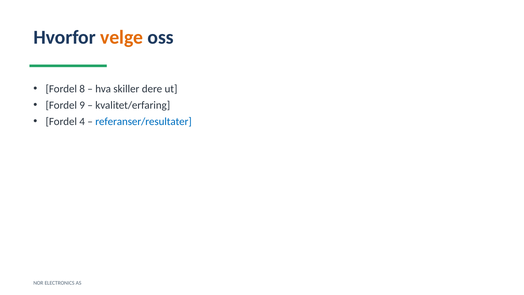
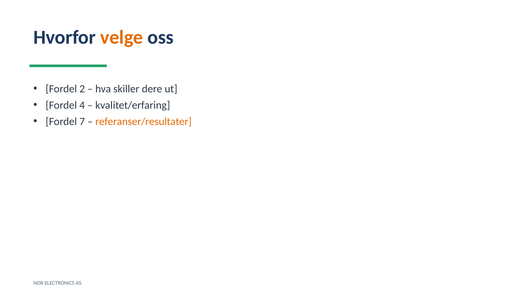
8: 8 -> 2 (82, 89)
9: 9 -> 4 (82, 105)
4: 4 -> 7 (82, 122)
referanser/resultater colour: blue -> orange (144, 122)
